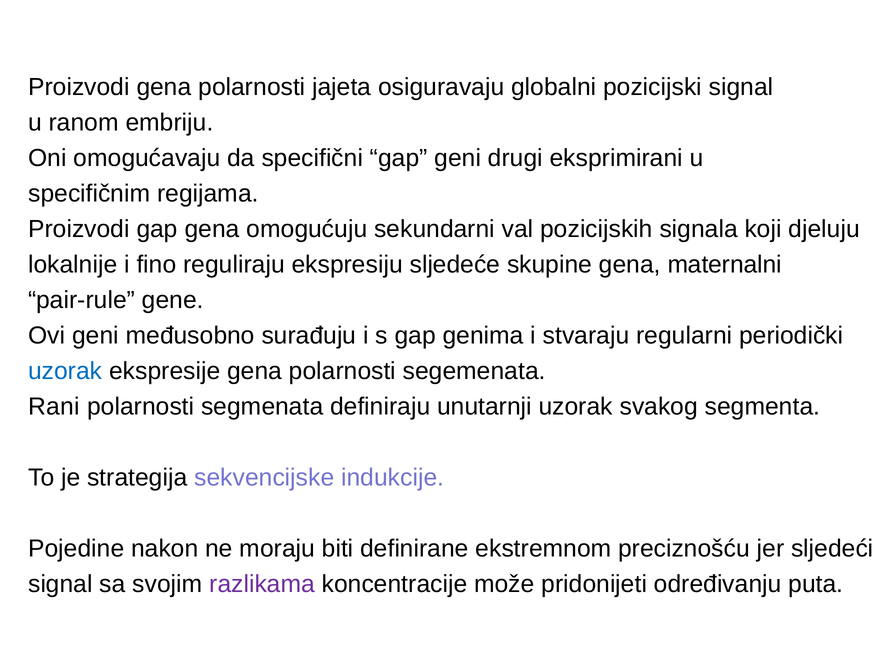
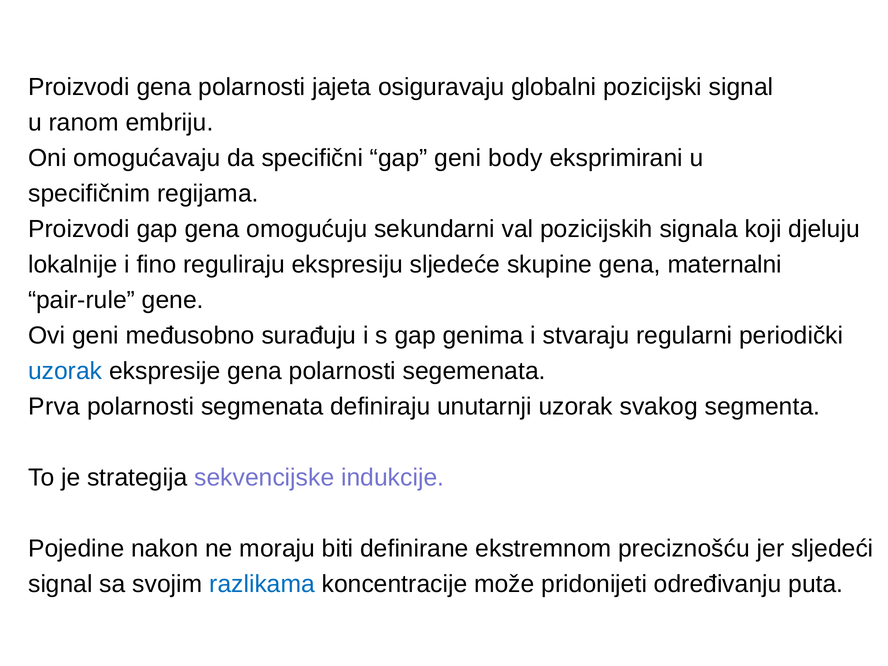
drugi: drugi -> body (515, 158)
Rani: Rani -> Prva (54, 407)
razlikama colour: purple -> blue (262, 584)
